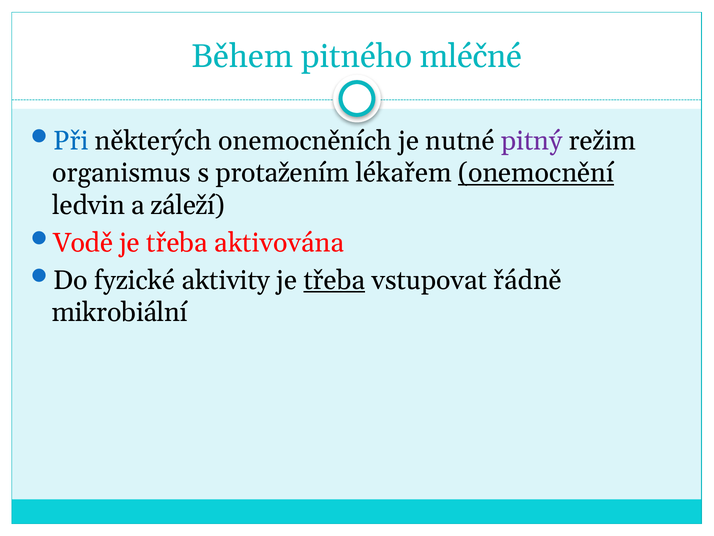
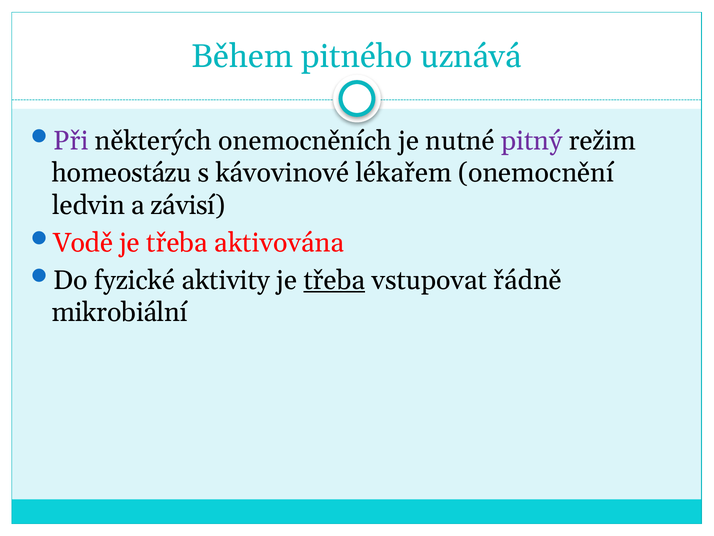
mléčné: mléčné -> uznává (471, 56)
Při colour: blue -> purple (71, 141)
organismus: organismus -> homeostázu (122, 173)
protažením: protažením -> kávovinové (282, 173)
onemocnění underline: present -> none (536, 173)
záleží: záleží -> závisí (188, 205)
